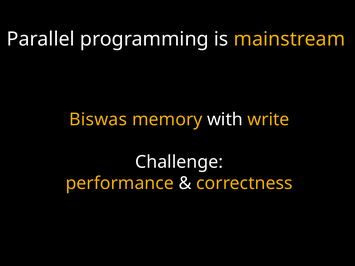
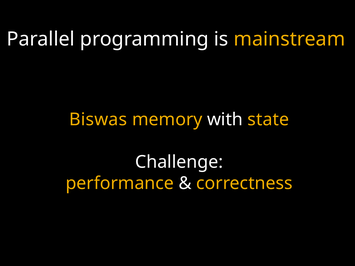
write: write -> state (268, 120)
